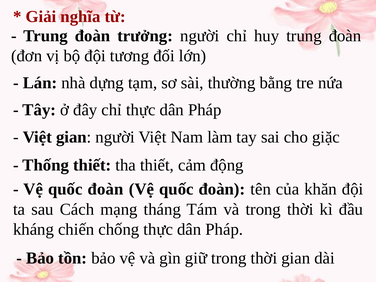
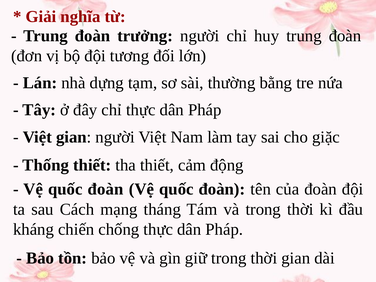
của khăn: khăn -> đoàn (321, 189)
